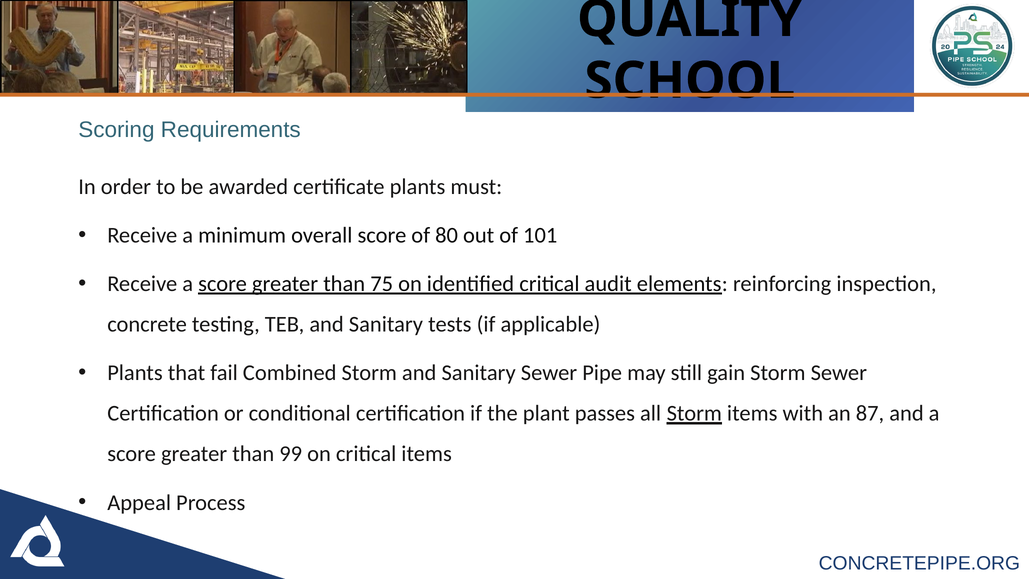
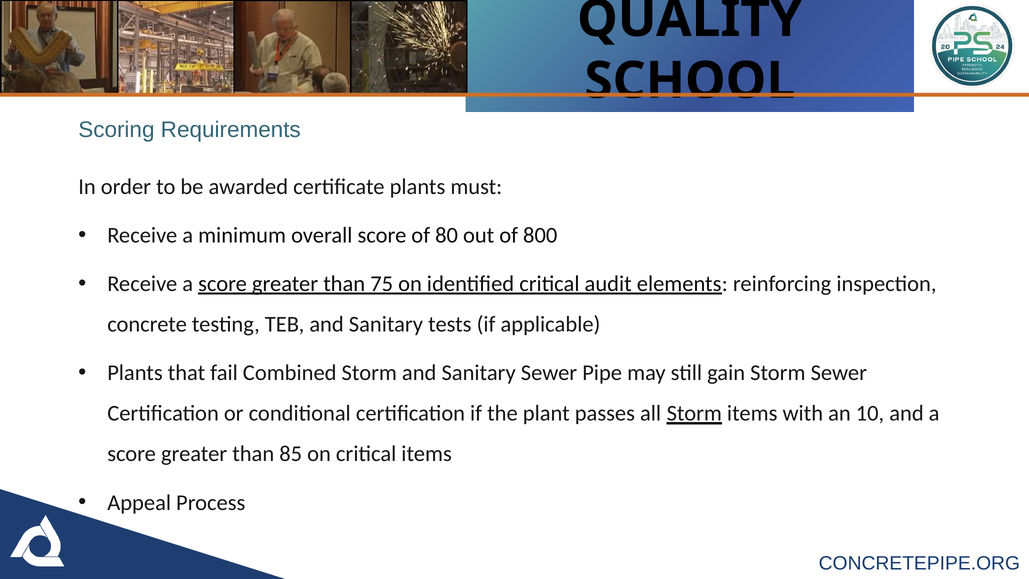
101: 101 -> 800 (540, 235)
87: 87 -> 10 (870, 413)
99: 99 -> 85 (291, 454)
